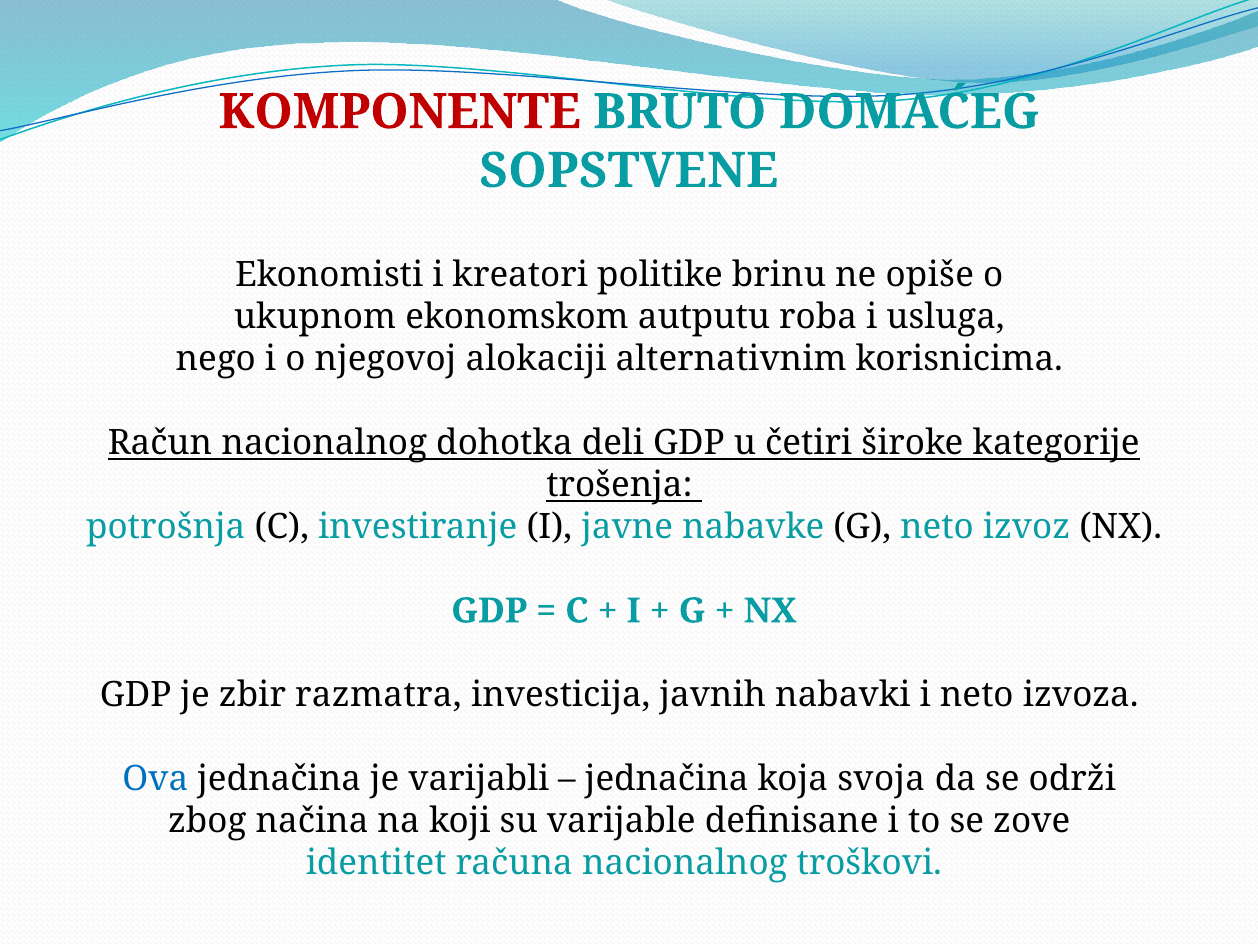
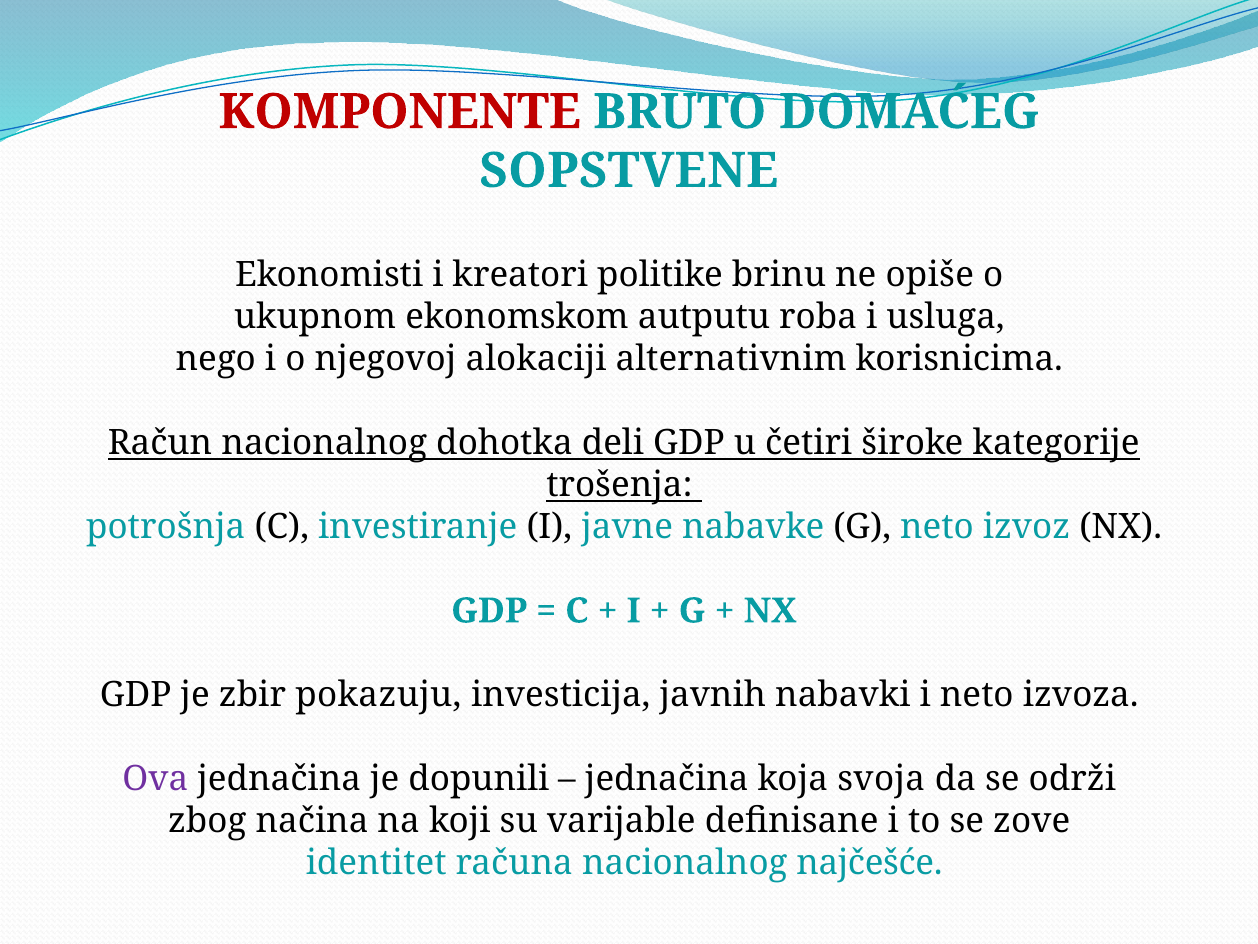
razmatra: razmatra -> pokazuju (378, 695)
Ova colour: blue -> purple (155, 778)
varijabli: varijabli -> dopunili (479, 778)
troškovi: troškovi -> najčešće (869, 862)
